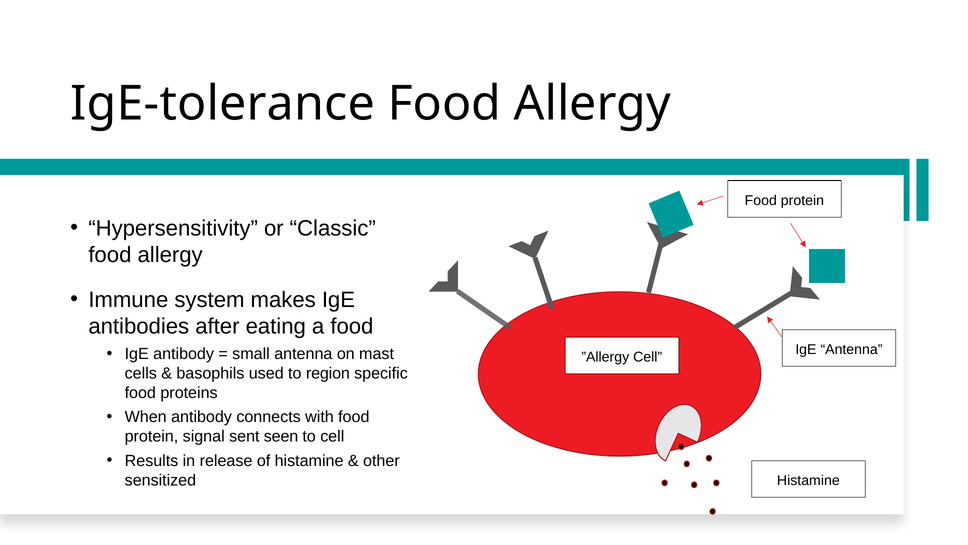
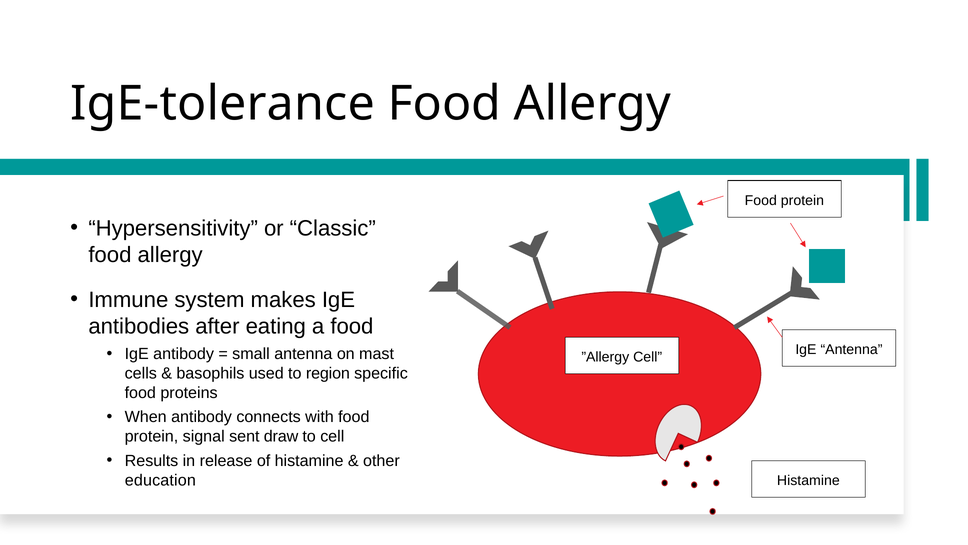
seen: seen -> draw (281, 436)
sensitized: sensitized -> education (160, 480)
